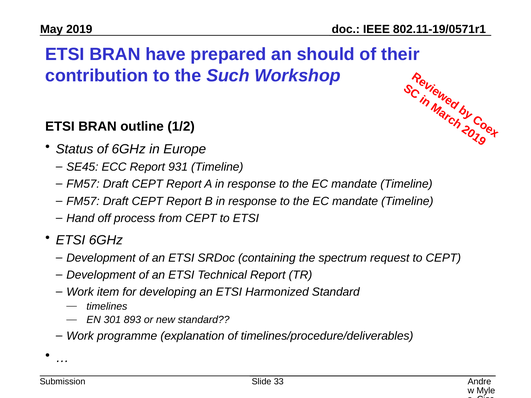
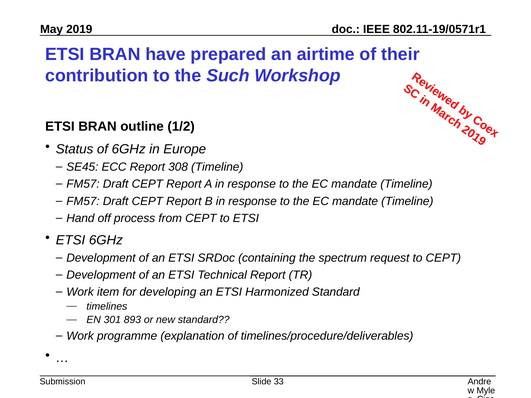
should: should -> airtime (326, 54)
931: 931 -> 308 (178, 167)
